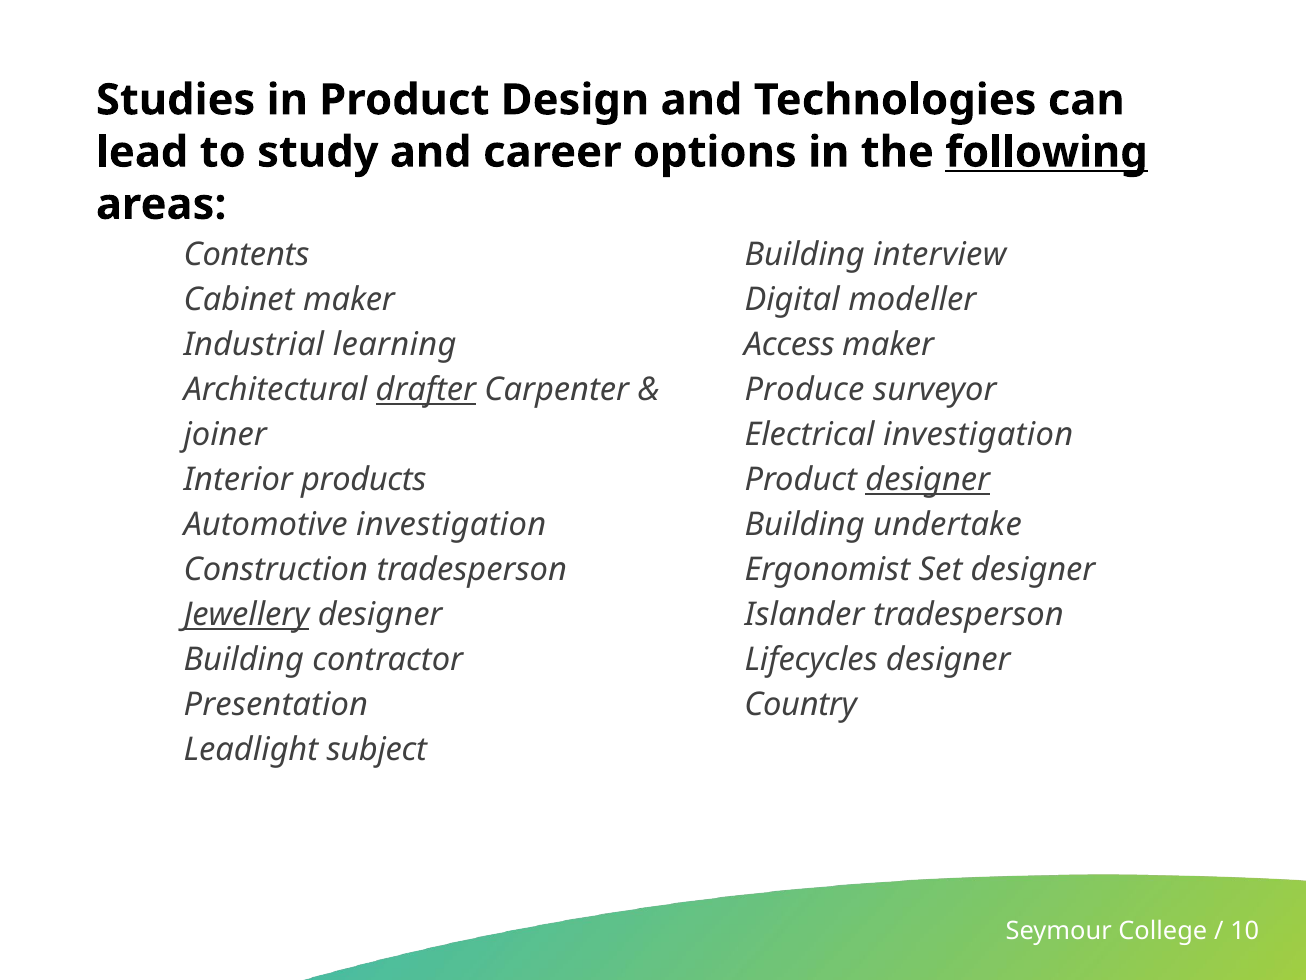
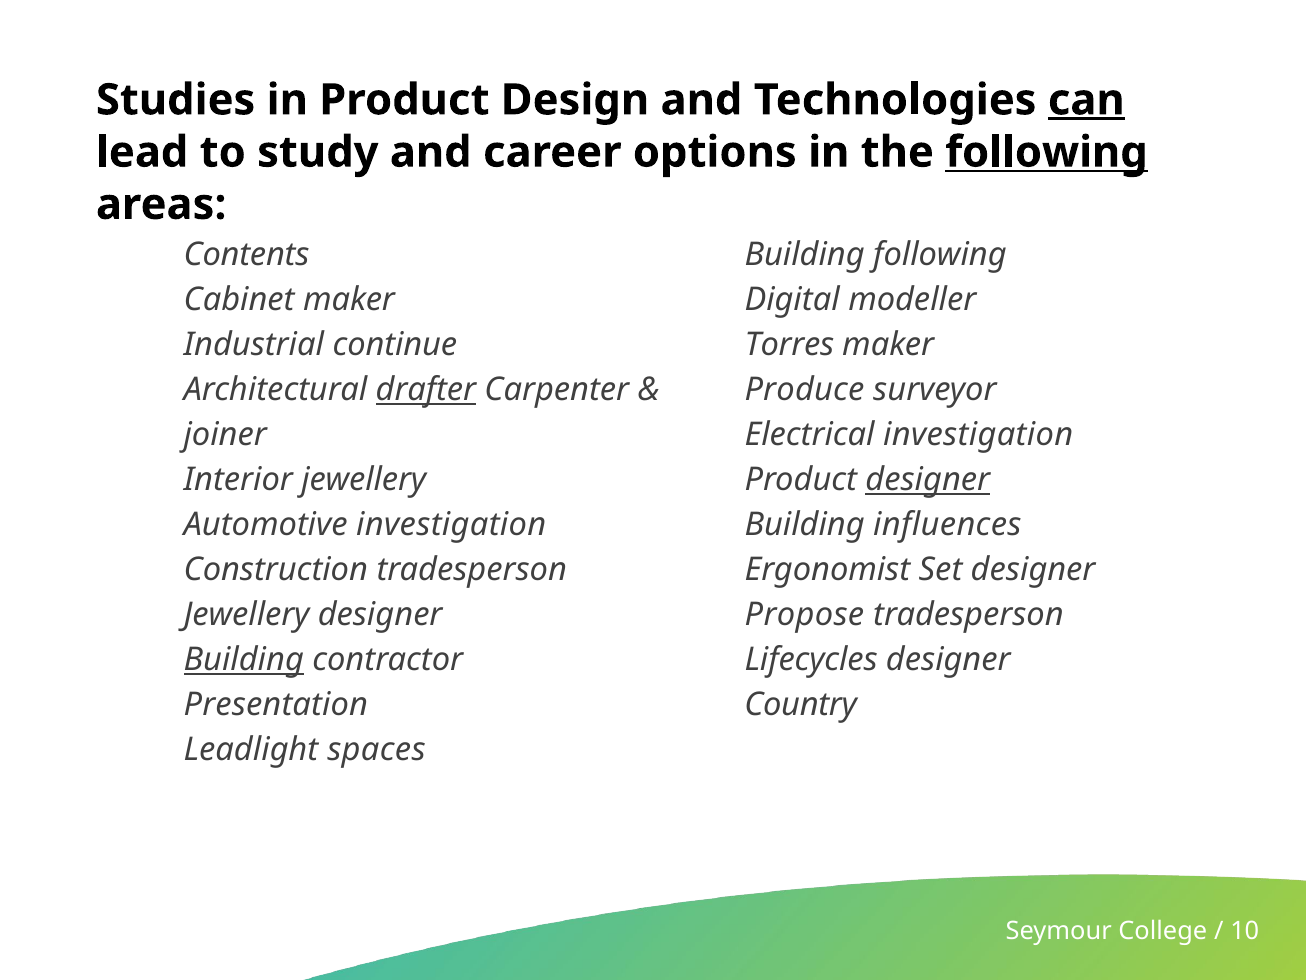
can underline: none -> present (1086, 100)
Building interview: interview -> following (940, 254)
learning: learning -> continue (395, 344)
Access: Access -> Torres (789, 344)
Interior products: products -> jewellery (364, 479)
undertake: undertake -> influences (947, 525)
Jewellery underline: present -> none (247, 615)
Islander: Islander -> Propose (804, 615)
Building underline: none -> present (244, 660)
subject: subject -> spaces (376, 750)
